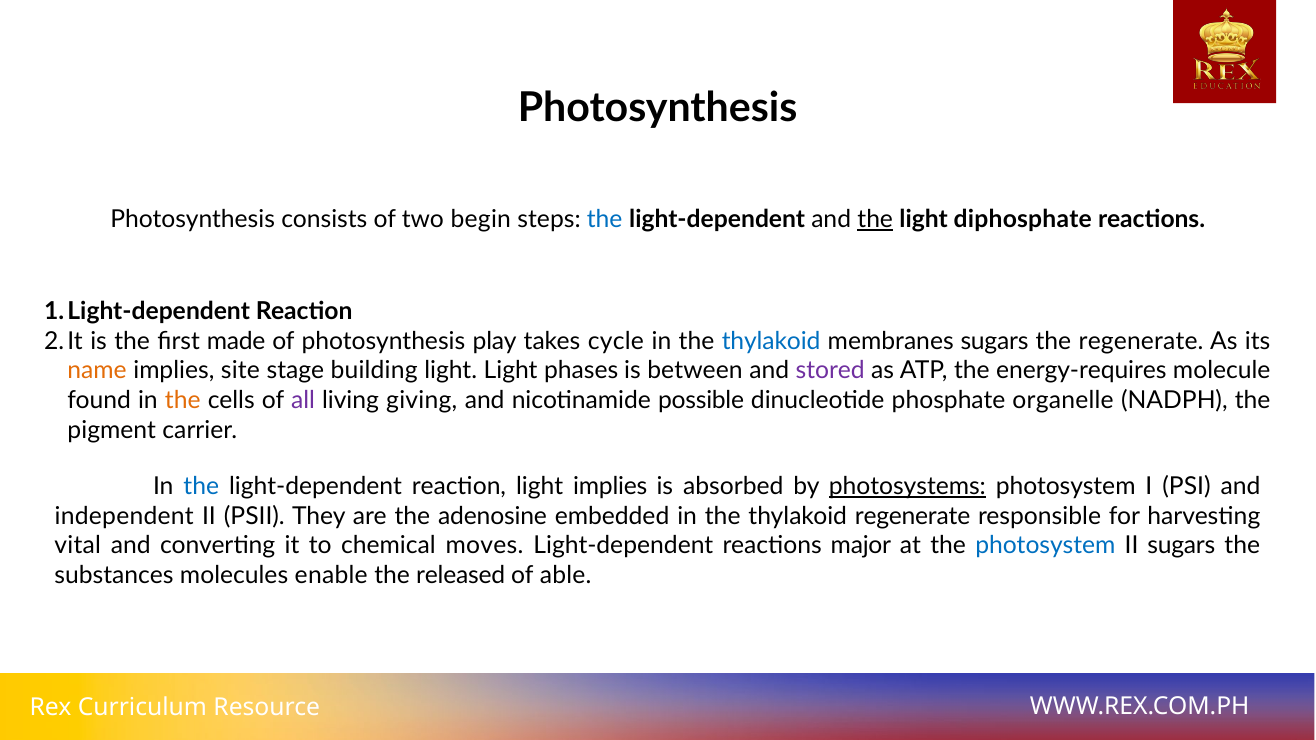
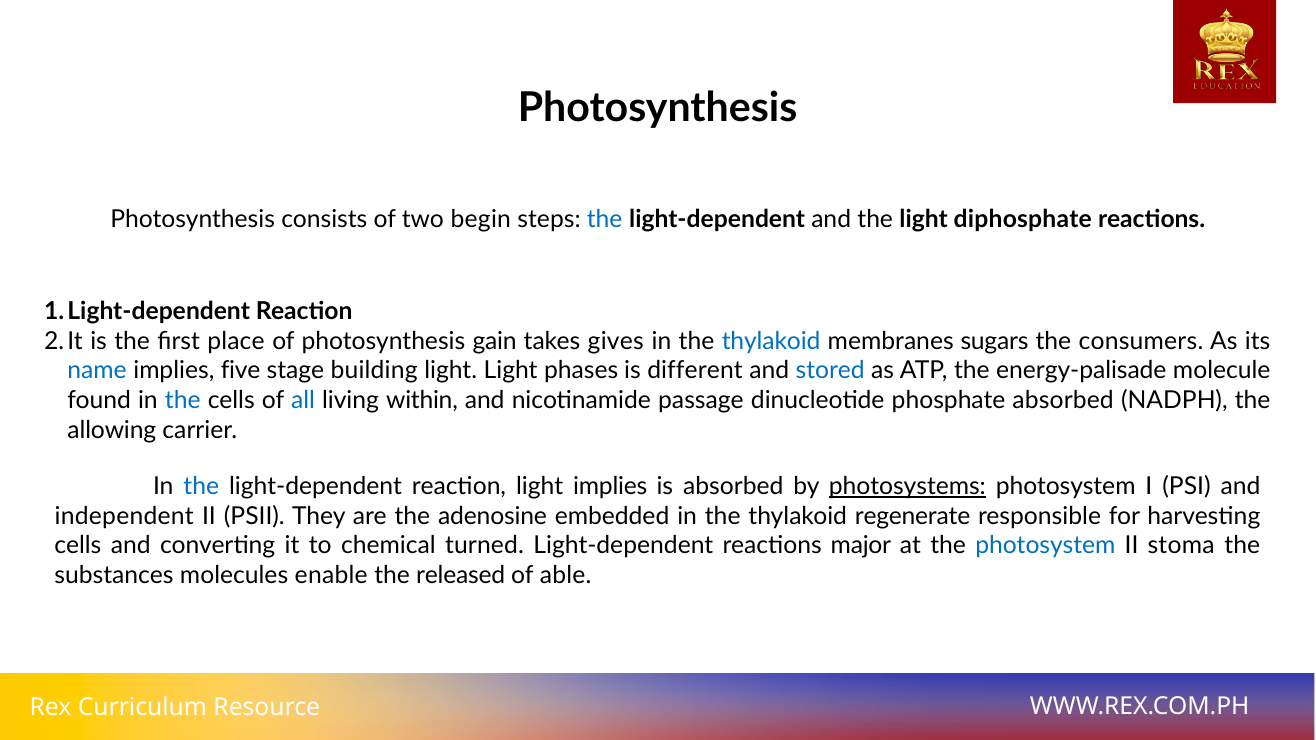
the underline: present -> none (875, 220)
made: made -> place (236, 341)
play: play -> gain (495, 341)
cycle: cycle -> gives (616, 341)
the regenerate: regenerate -> consumers (1141, 341)
name colour: orange -> blue (97, 371)
site: site -> five (241, 371)
between: between -> different (695, 371)
stored colour: purple -> blue (830, 371)
energy-requires: energy-requires -> energy-palisade (1081, 371)
the colour: orange -> blue (183, 400)
all colour: purple -> blue (303, 400)
giving: giving -> within (422, 400)
possible: possible -> passage (701, 400)
phosphate organelle: organelle -> absorbed (1063, 400)
pigment: pigment -> allowing (112, 430)
vital: vital -> cells (78, 546)
moves: moves -> turned (484, 546)
II sugars: sugars -> stoma (1181, 546)
